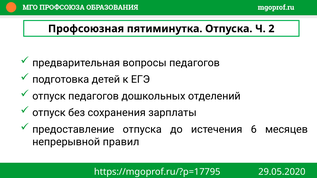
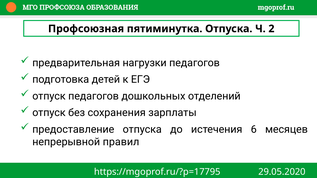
вопросы: вопросы -> нагрузки (145, 63)
